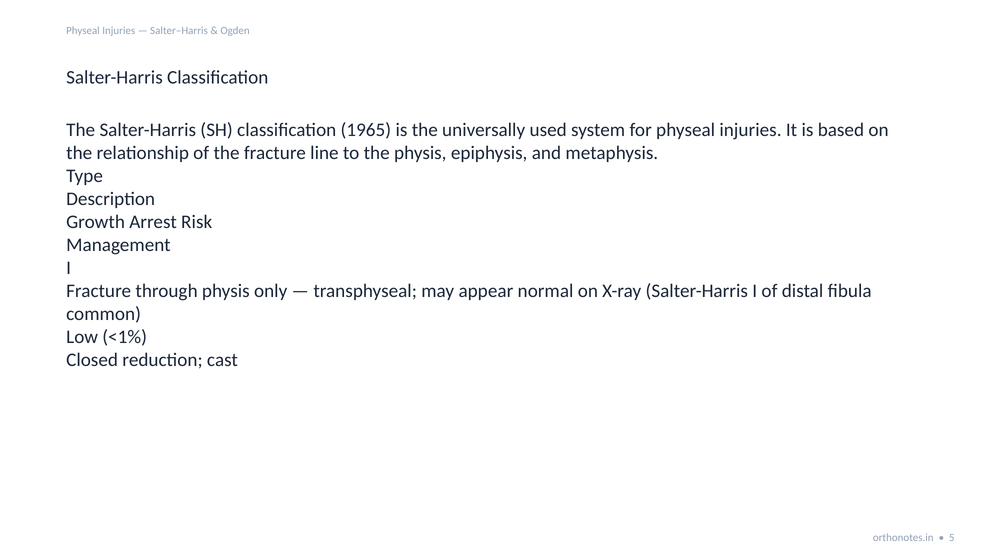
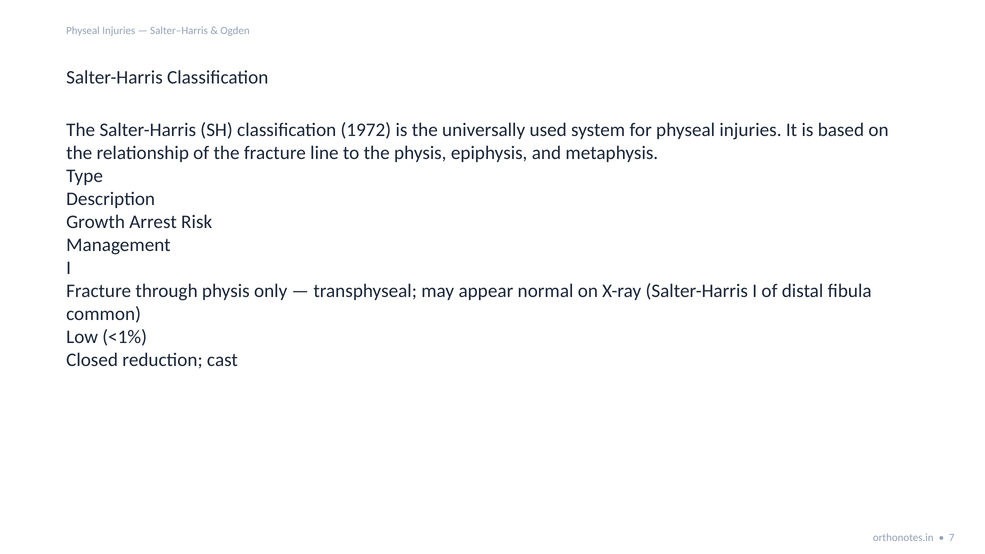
1965: 1965 -> 1972 (366, 130)
5: 5 -> 7 (952, 538)
